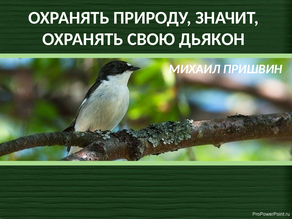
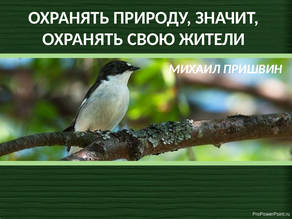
ДЬЯКОН: ДЬЯКОН -> ЖИТЕЛИ (212, 39)
